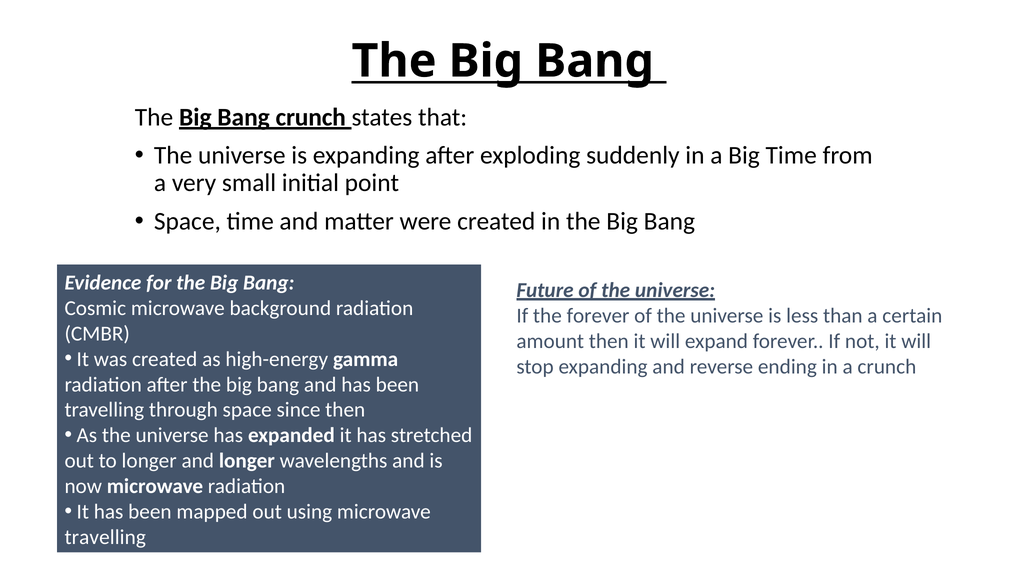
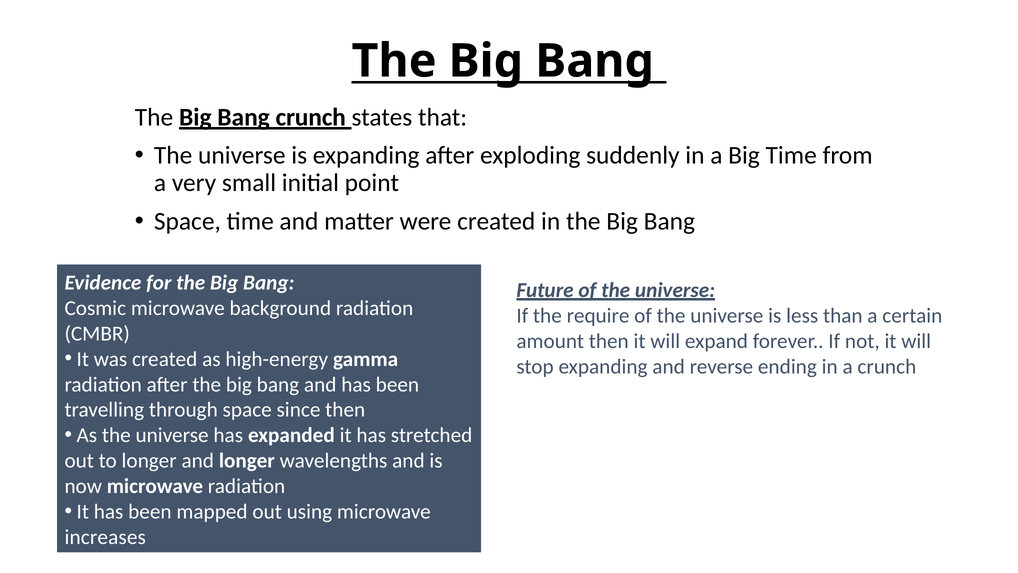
the forever: forever -> require (598, 315)
travelling: travelling -> increases (105, 537)
